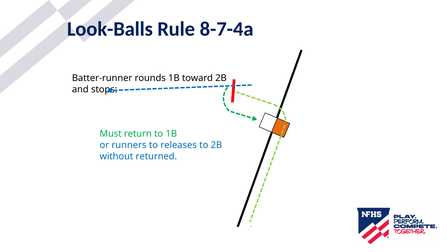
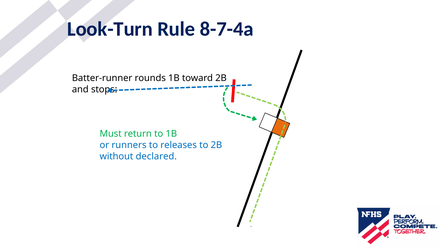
Look-Balls: Look-Balls -> Look-Turn (110, 29)
returned: returned -> declared (156, 156)
